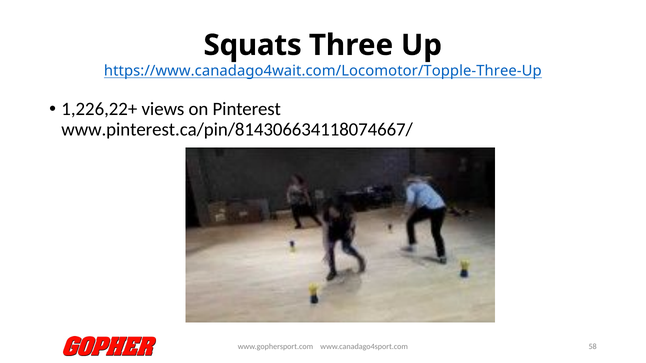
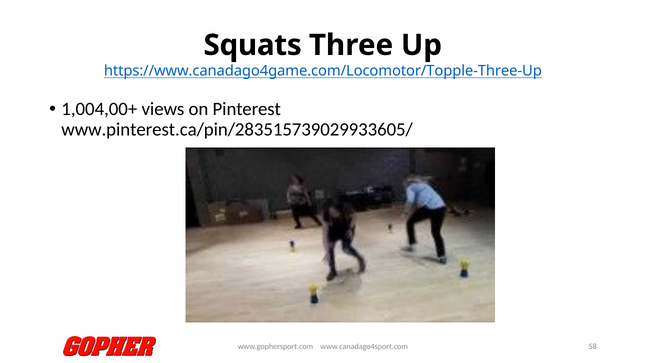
https://www.canadago4wait.com/Locomotor/Topple-Three-Up: https://www.canadago4wait.com/Locomotor/Topple-Three-Up -> https://www.canadago4game.com/Locomotor/Topple-Three-Up (323, 71)
1,226,22+: 1,226,22+ -> 1,004,00+ (99, 109)
www.pinterest.ca/pin/814306634118074667/: www.pinterest.ca/pin/814306634118074667/ -> www.pinterest.ca/pin/283515739029933605/ (237, 130)
